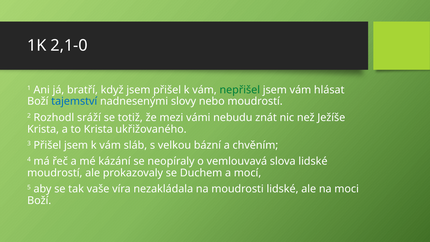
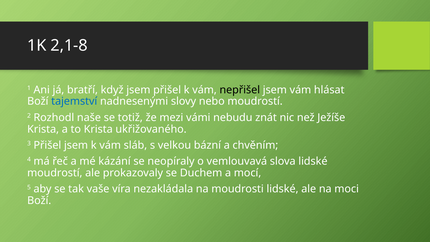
2,1-0: 2,1-0 -> 2,1-8 (69, 46)
nepřišel colour: green -> black (240, 90)
sráží: sráží -> naše (89, 117)
